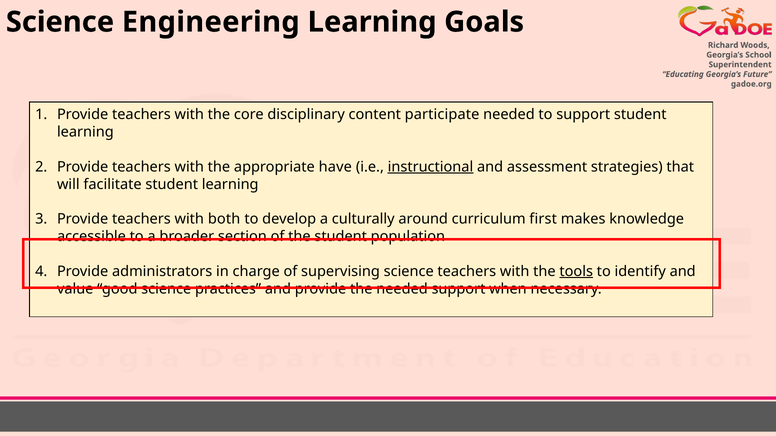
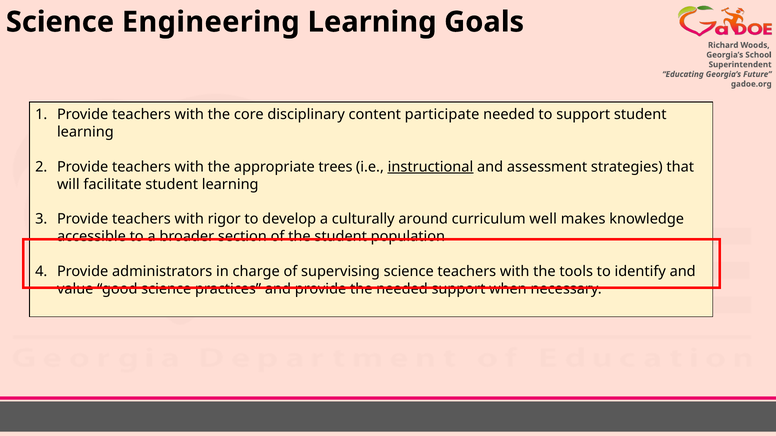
have: have -> trees (335, 167)
both: both -> rigor (224, 219)
first: first -> well (543, 219)
tools underline: present -> none (576, 272)
